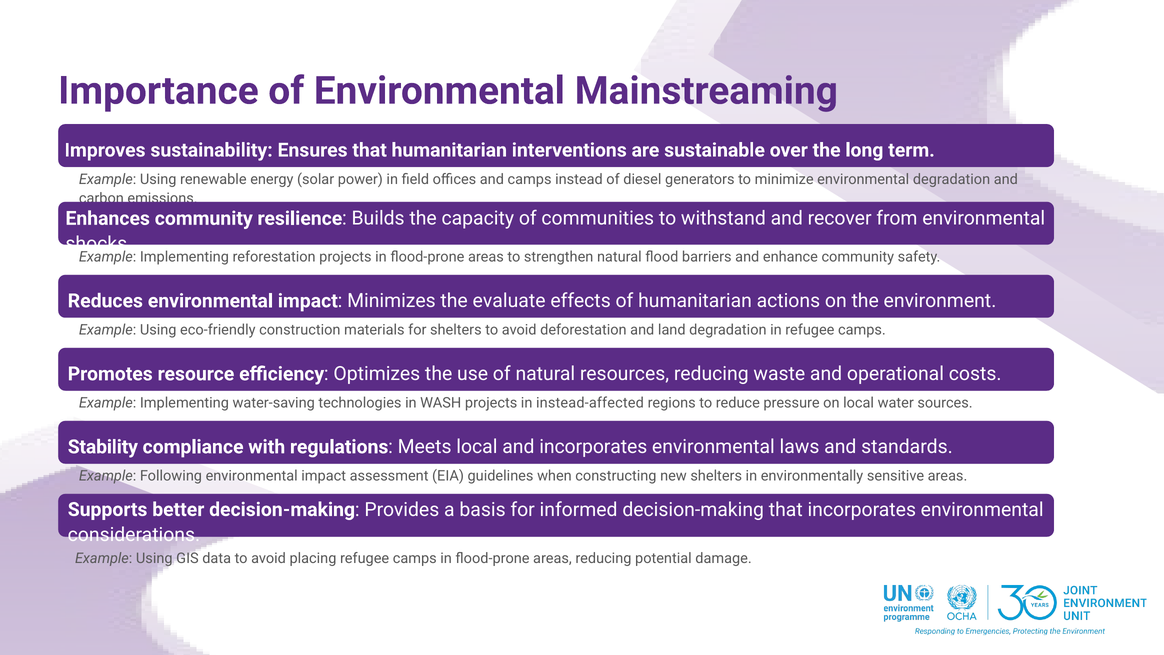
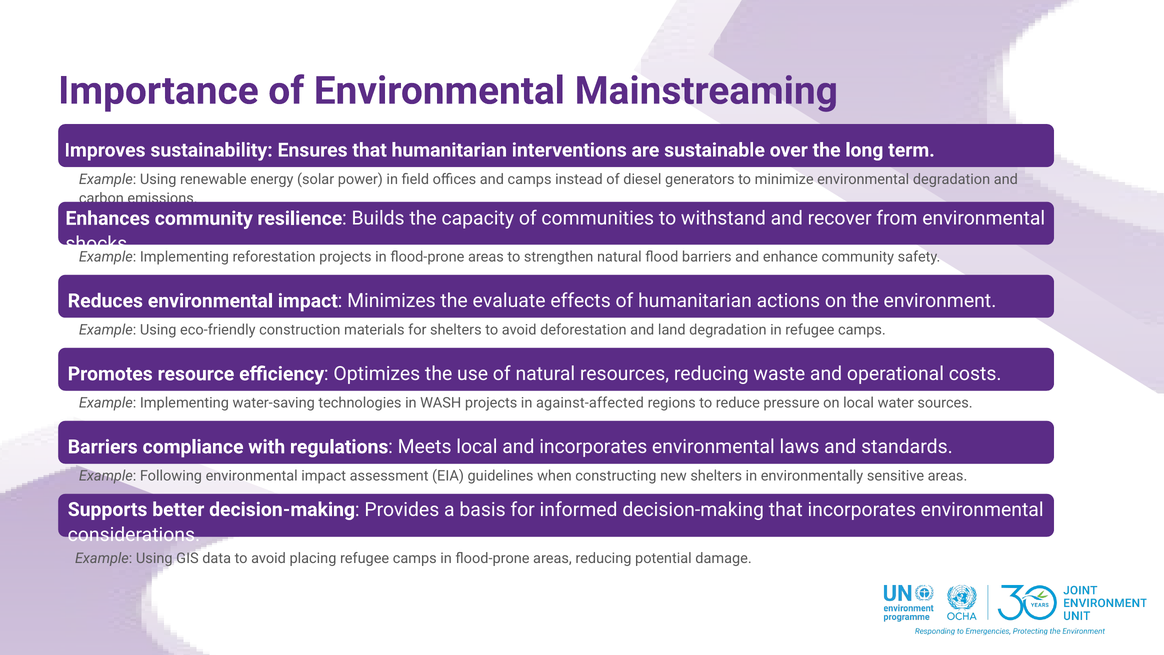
instead-affected: instead-affected -> against-affected (590, 403)
Stability: Stability -> Barriers (103, 447)
